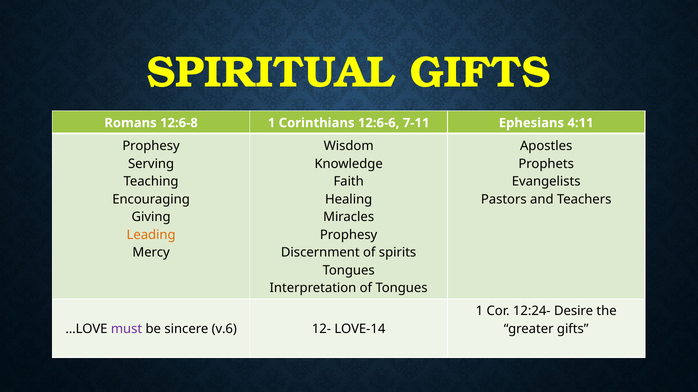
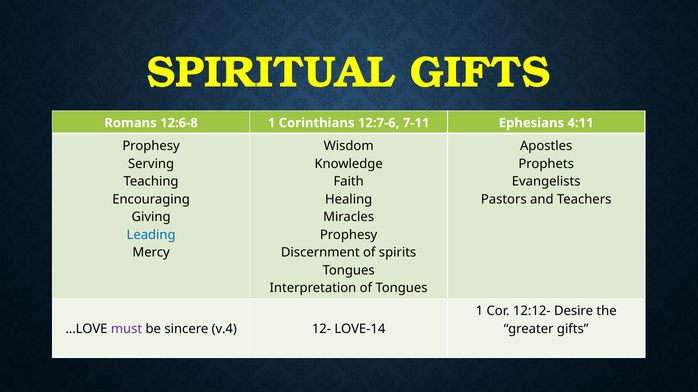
12:6-6: 12:6-6 -> 12:7-6 (379, 123)
Leading colour: orange -> blue (151, 235)
12:24-: 12:24- -> 12:12- (532, 312)
v.6: v.6 -> v.4 (224, 329)
